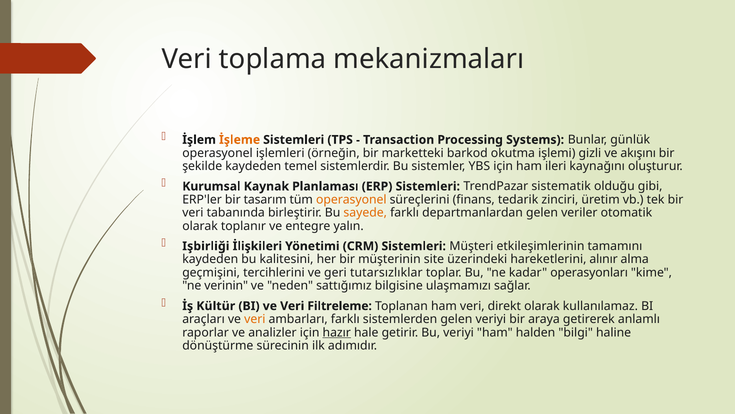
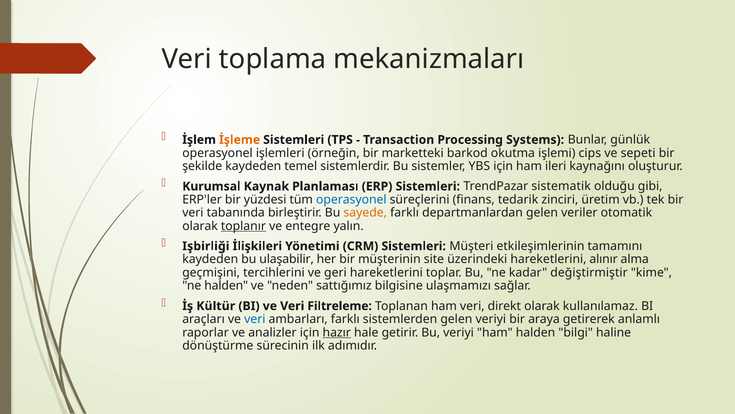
gizli: gizli -> cips (590, 153)
akışını: akışını -> sepeti (638, 153)
tasarım: tasarım -> yüzdesi (265, 199)
operasyonel colour: orange -> blue (351, 199)
toplanır underline: none -> present (243, 226)
kalitesini: kalitesini -> ulaşabilir (287, 259)
geri tutarsızlıklar: tutarsızlıklar -> hareketlerini (386, 272)
operasyonları: operasyonları -> değiştirmiştir (589, 272)
ne verinin: verinin -> halden (226, 286)
veri colour: orange -> blue (255, 319)
